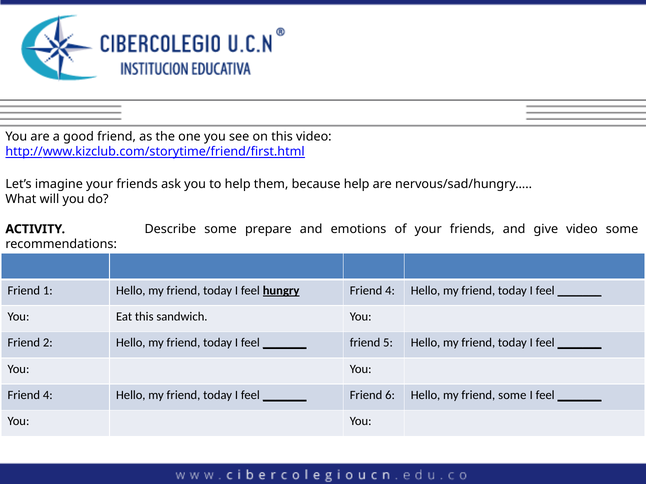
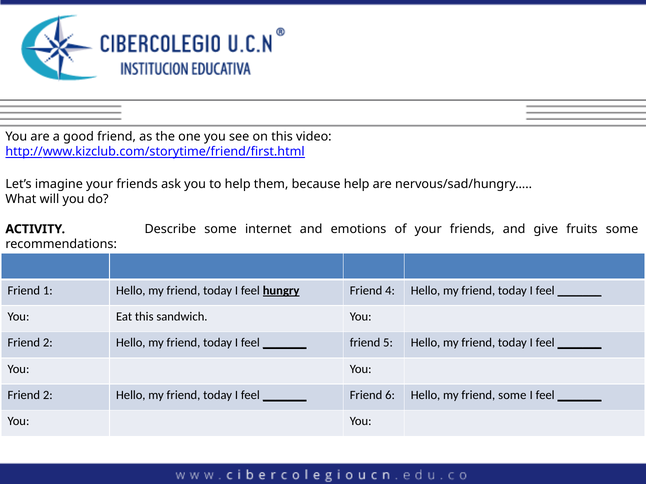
prepare: prepare -> internet (268, 229)
give video: video -> fruits (582, 229)
4: 4 -> 2 (48, 396)
